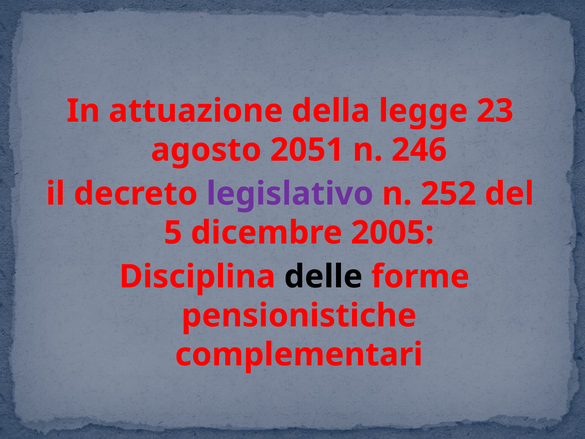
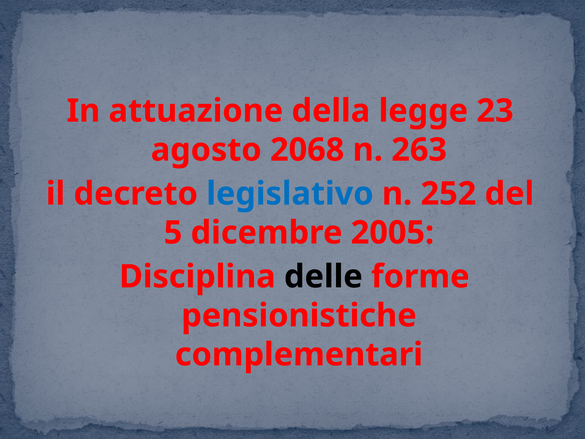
2051: 2051 -> 2068 (307, 150)
246: 246 -> 263 (419, 150)
legislativo colour: purple -> blue (290, 194)
